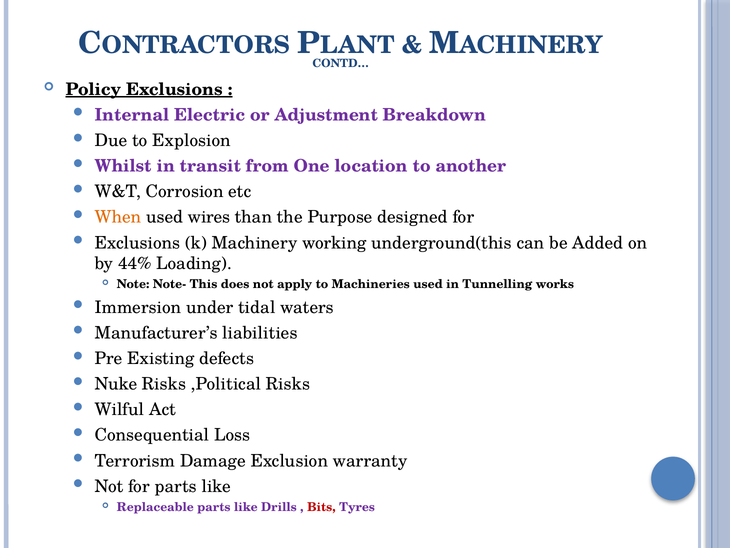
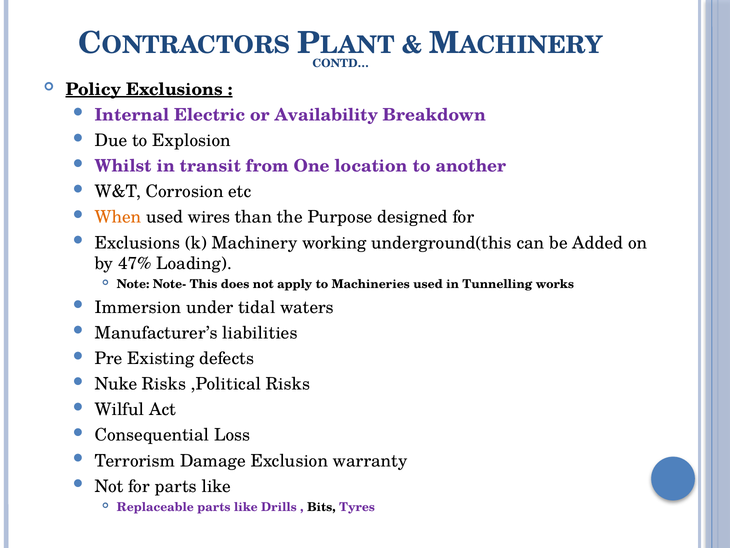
Adjustment: Adjustment -> Availability (327, 115)
44%: 44% -> 47% (135, 263)
Bits colour: red -> black (321, 507)
